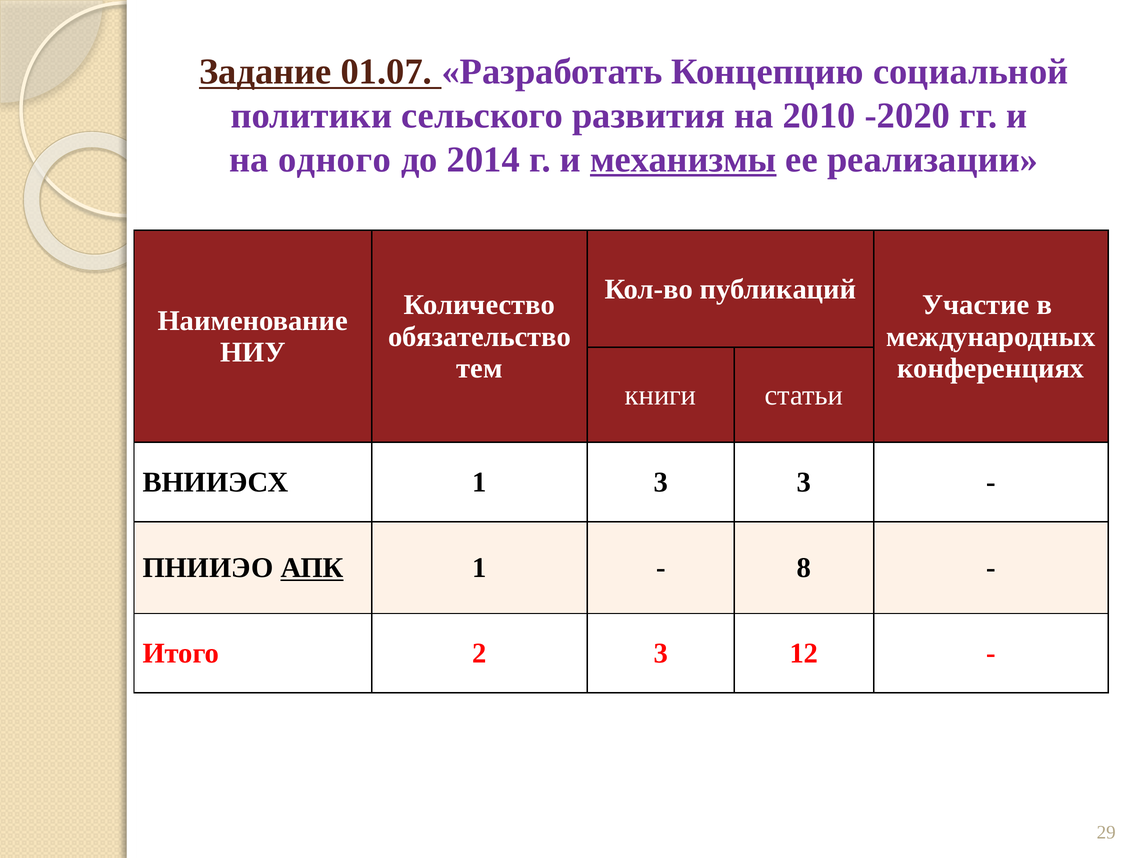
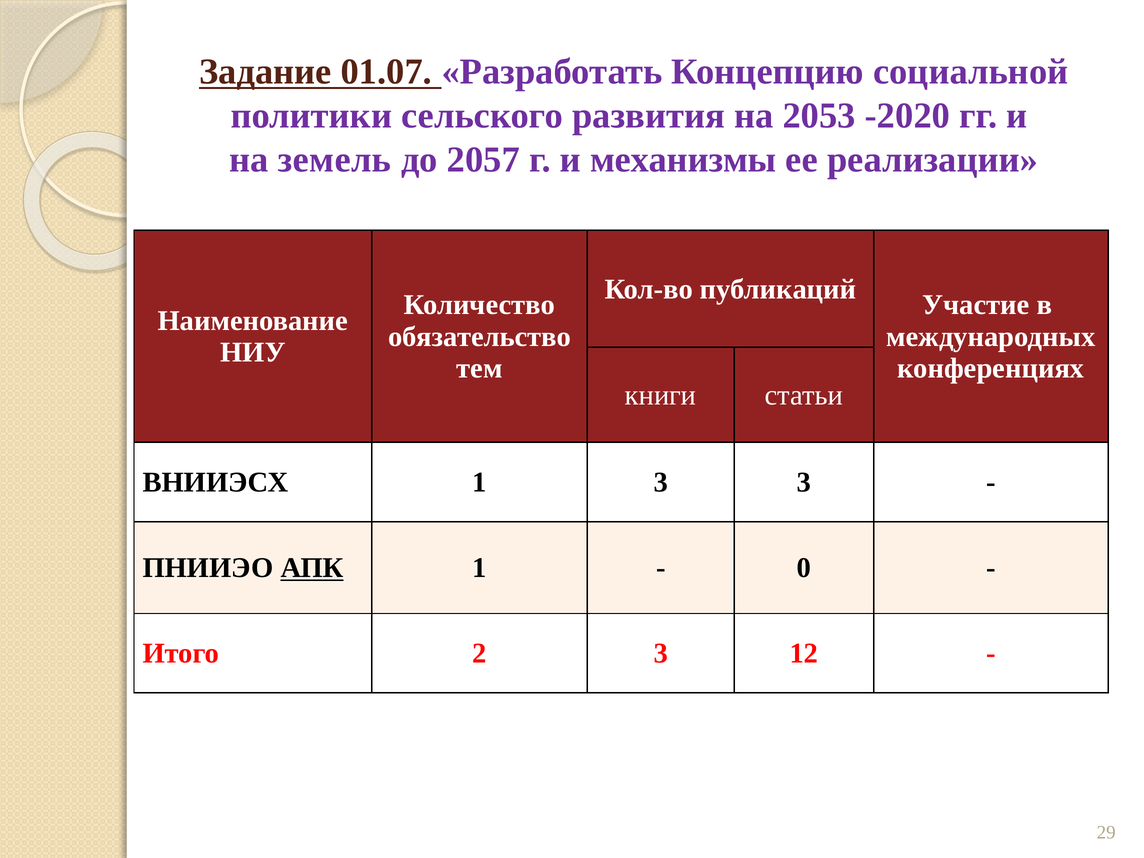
2010: 2010 -> 2053 (819, 116)
одного: одного -> земель (334, 159)
2014: 2014 -> 2057 (483, 159)
механизмы underline: present -> none (683, 159)
8: 8 -> 0 (804, 568)
